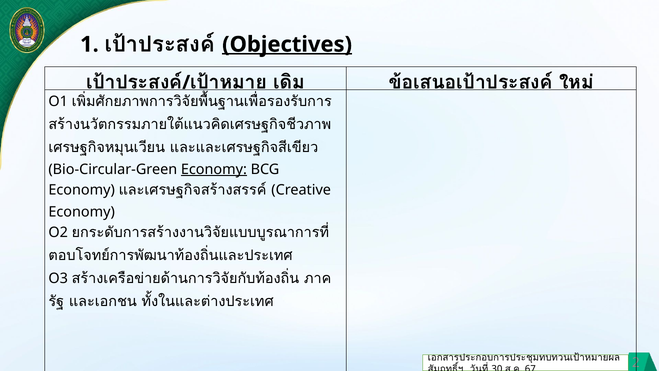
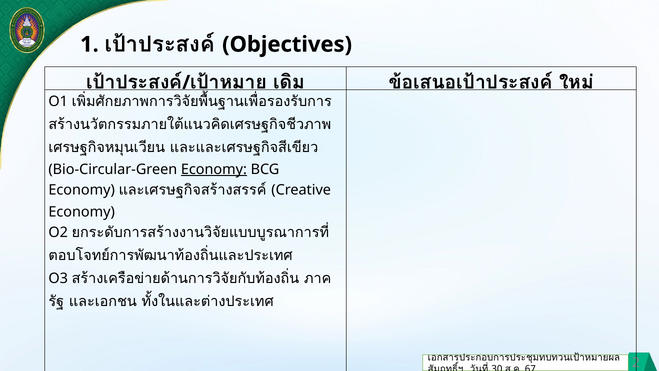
Objectives underline: present -> none (287, 44)
